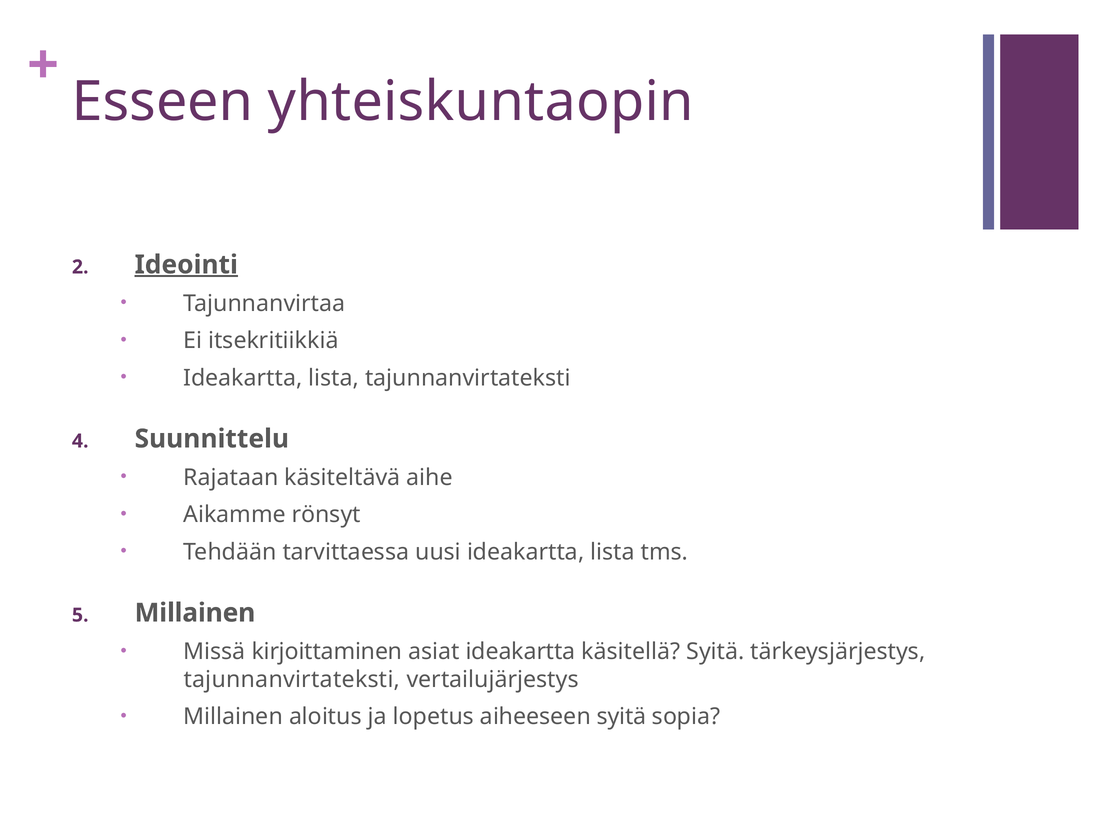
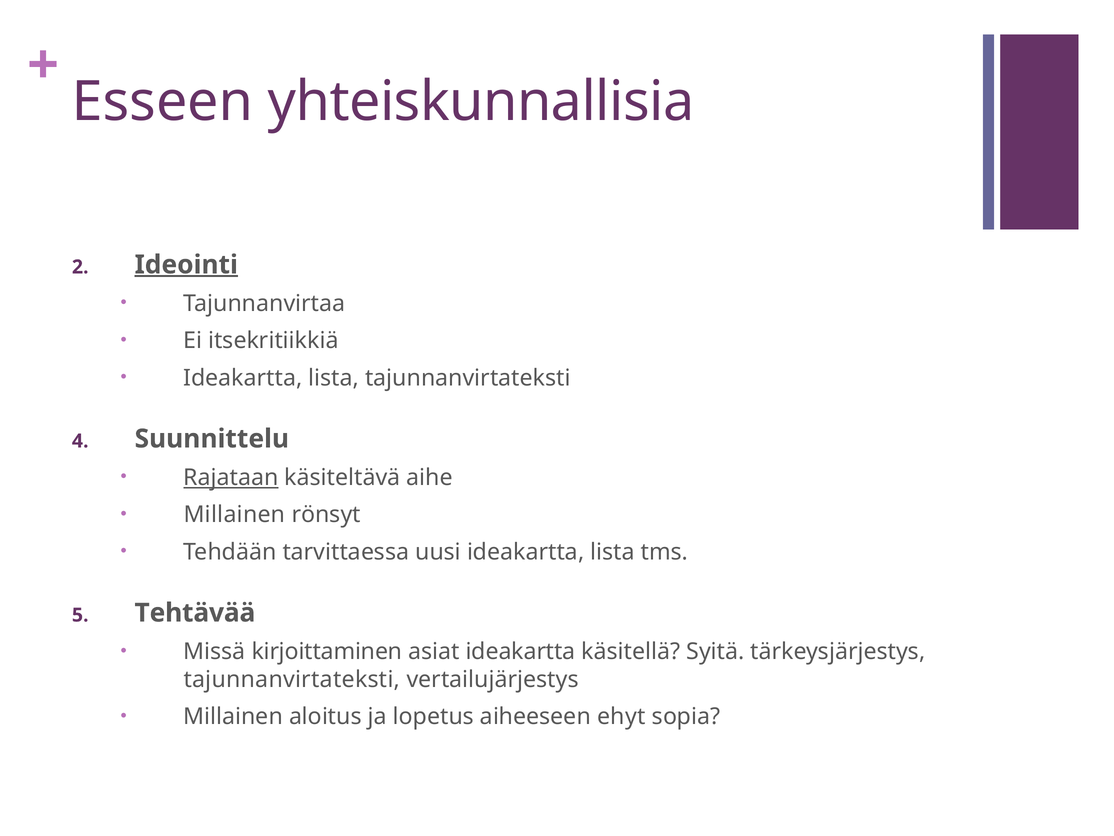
yhteiskuntaopin: yhteiskuntaopin -> yhteiskunnallisia (481, 102)
Rajataan underline: none -> present (231, 477)
Aikamme: Aikamme -> Millainen (234, 514)
Millainen: Millainen -> Tehtävää (195, 613)
aiheeseen syitä: syitä -> ehyt (621, 716)
